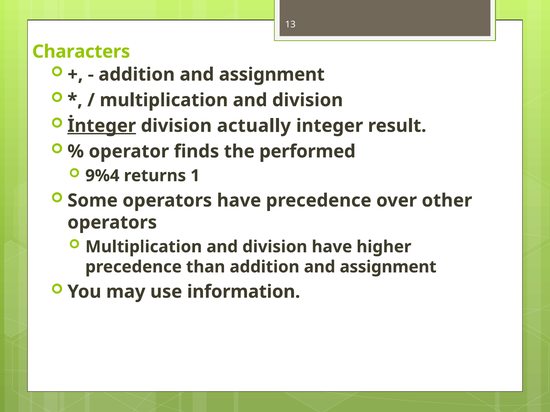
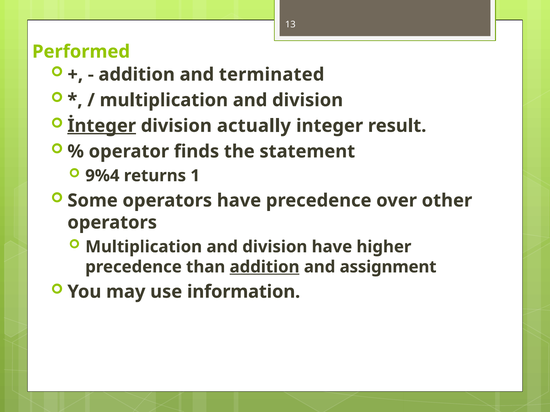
Characters: Characters -> Performed (81, 52)
assignment: assignment -> terminated (272, 75)
performed: performed -> statement (307, 152)
addition underline: none -> present (265, 267)
